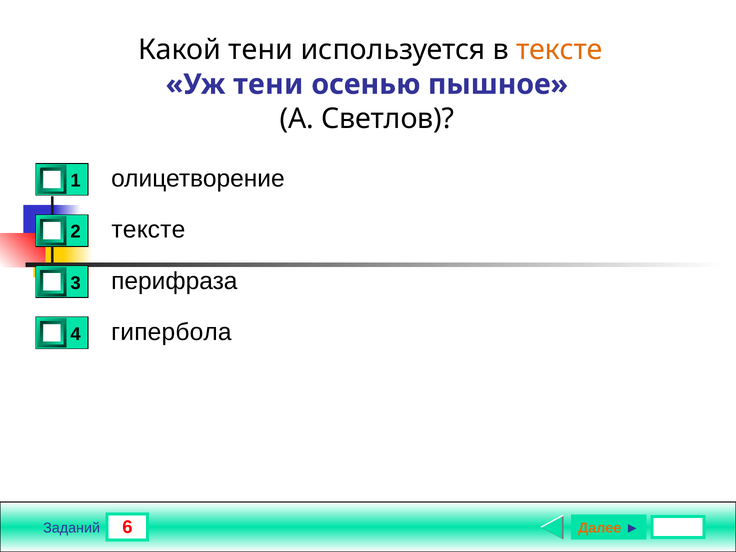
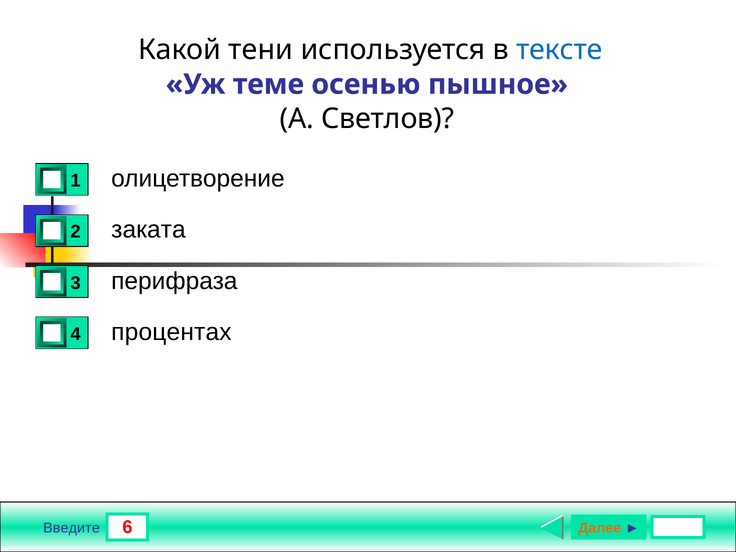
тексте colour: orange -> blue (560, 50)
Уж тени: тени -> теме (269, 84)
тексте: тексте -> заката (148, 230)
гипербола: гипербола -> процентах (171, 332)
Заданий: Заданий -> Введите (72, 528)
